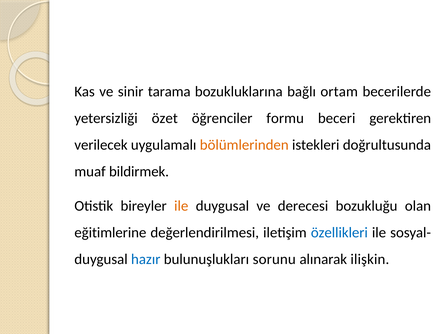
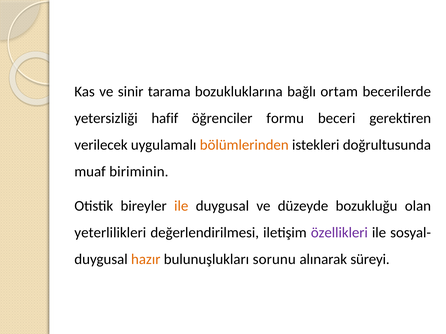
özet: özet -> hafif (165, 118)
bildirmek: bildirmek -> biriminin (139, 172)
derecesi: derecesi -> düzeyde (303, 206)
eğitimlerine: eğitimlerine -> yeterlilikleri (110, 233)
özellikleri colour: blue -> purple (339, 233)
hazır colour: blue -> orange (146, 260)
ilişkin: ilişkin -> süreyi (370, 260)
